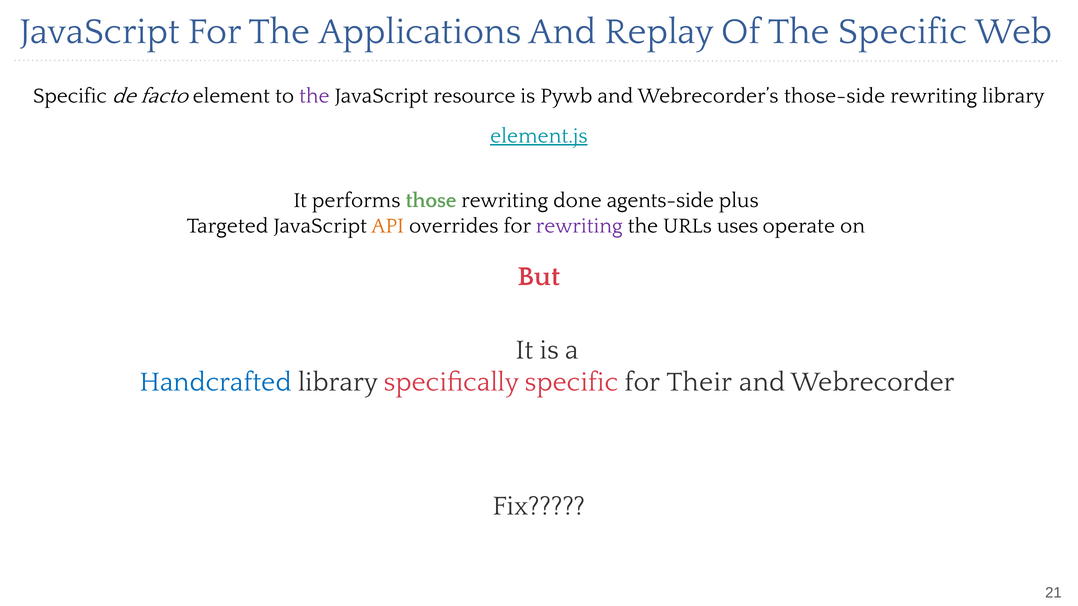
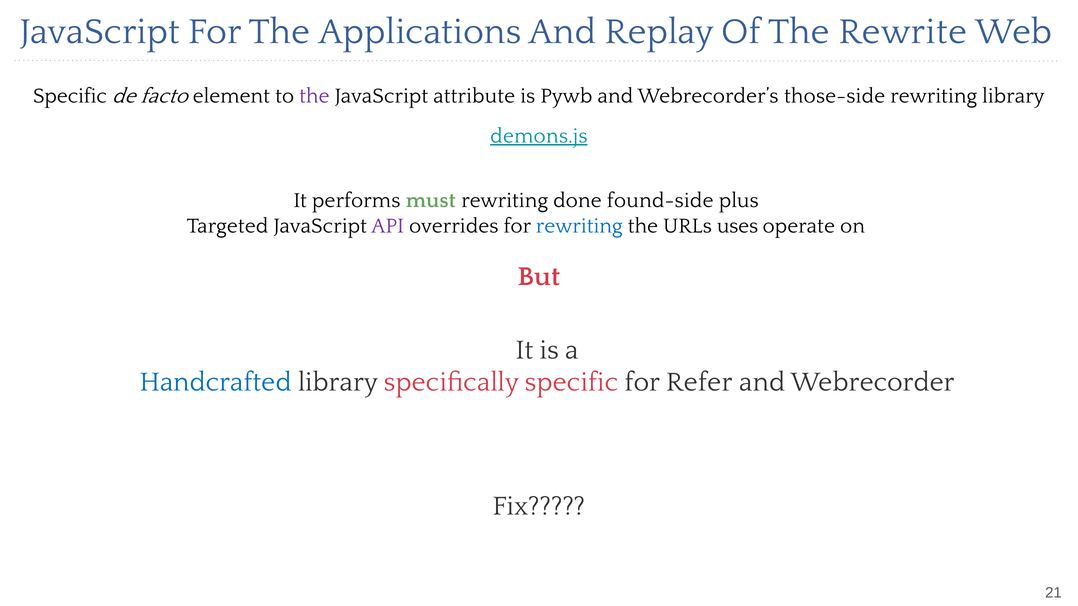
The Specific: Specific -> Rewrite (903, 32)
resource: resource -> attribute (474, 96)
element.js: element.js -> demons.js (539, 136)
those: those -> must (431, 201)
agents-side: agents-side -> found-side (660, 201)
API colour: orange -> purple (388, 226)
rewriting colour: purple -> blue (579, 226)
Their: Their -> Refer (699, 382)
